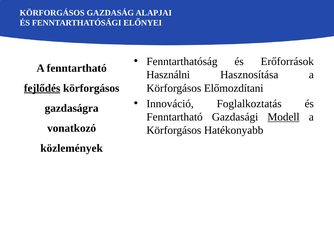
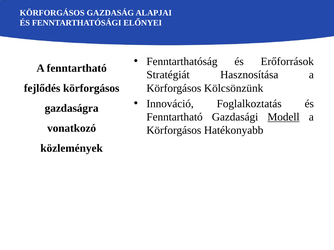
Használni: Használni -> Stratégiát (168, 75)
fejlődés underline: present -> none (42, 88)
Előmozdítani: Előmozdítani -> Kölcsönzünk (234, 88)
